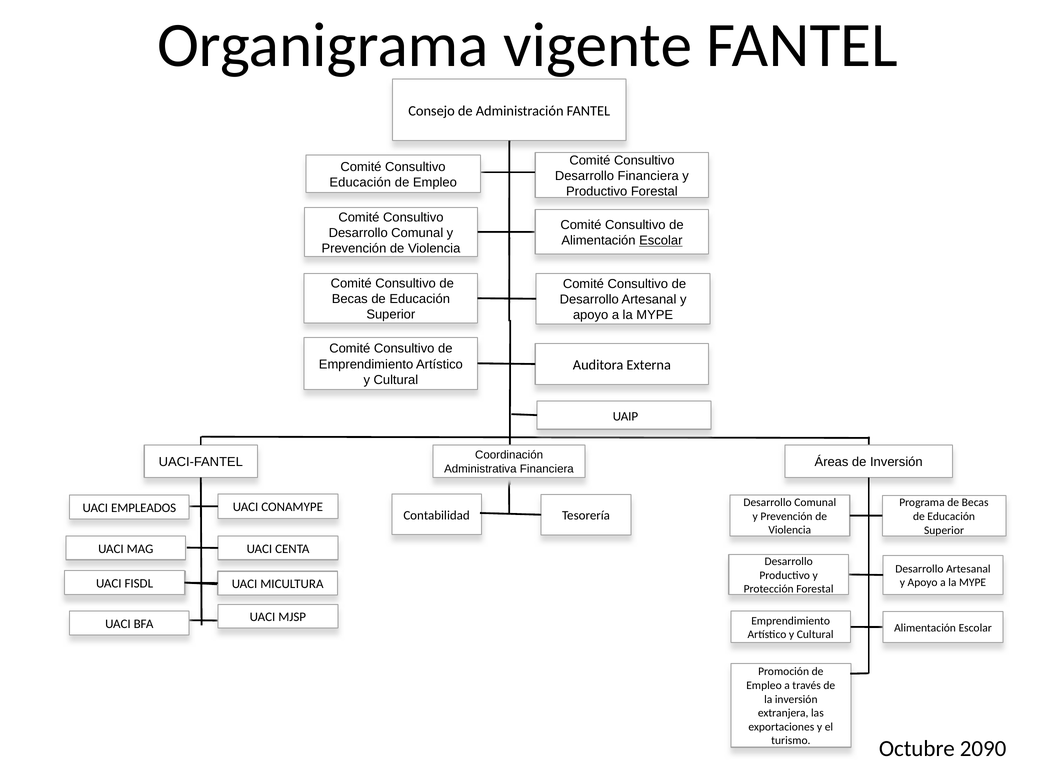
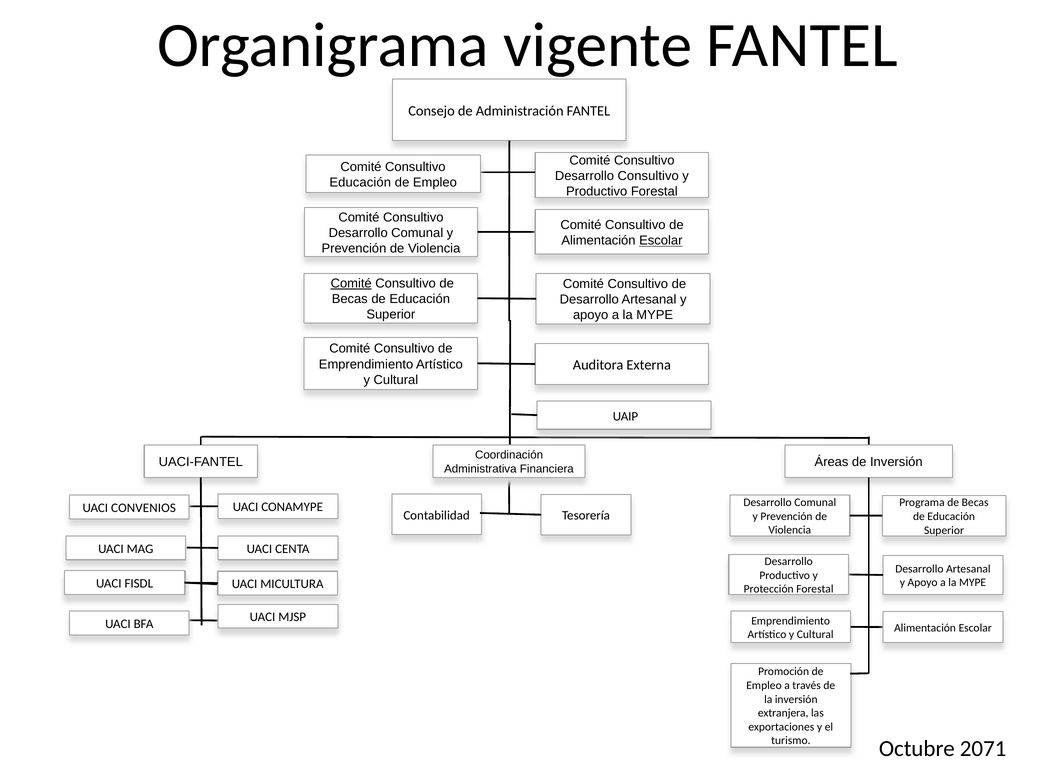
Desarrollo Financiera: Financiera -> Consultivo (648, 176)
Comité underline: none -> present (351, 284)
EMPLEADOS: EMPLEADOS -> CONVENIOS (144, 508)
2090: 2090 -> 2071 (983, 749)
